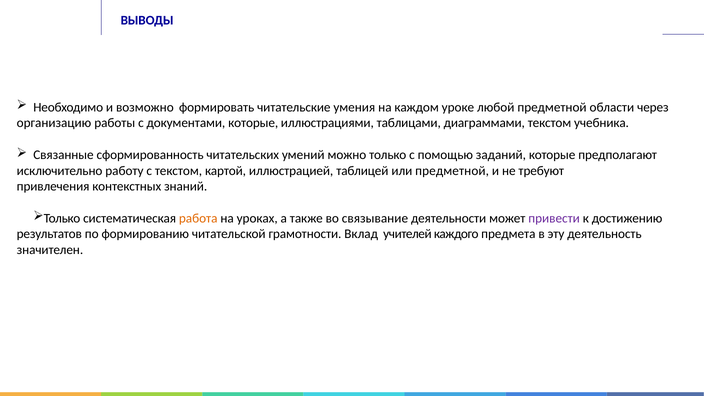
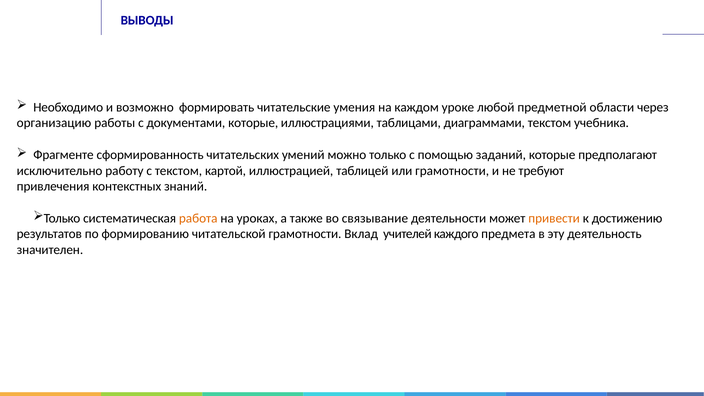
Связанные: Связанные -> Фрагменте (63, 155)
или предметной: предметной -> грамотности (452, 171)
привести colour: purple -> orange (554, 218)
